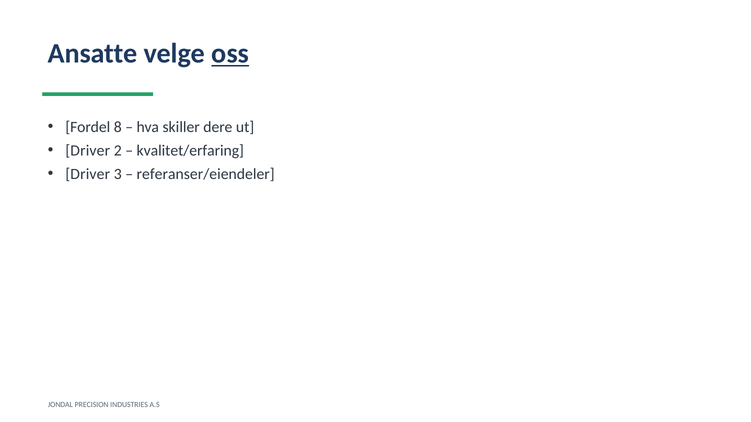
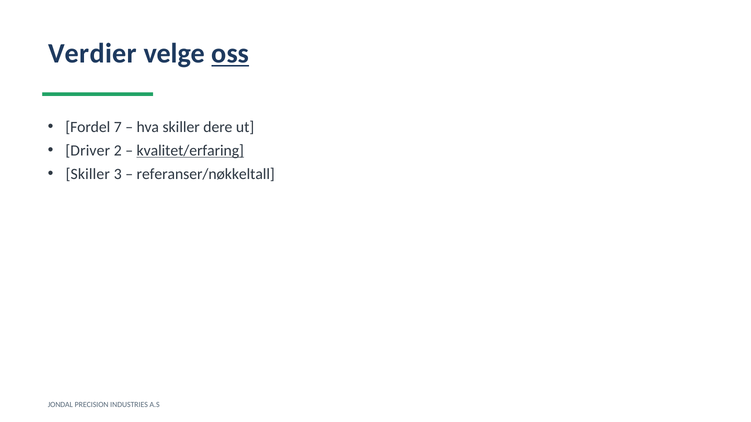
Ansatte: Ansatte -> Verdier (92, 54)
8: 8 -> 7 (118, 127)
kvalitet/erfaring underline: none -> present (190, 151)
Driver: Driver -> Skiller (88, 174)
referanser/eiendeler: referanser/eiendeler -> referanser/nøkkeltall (206, 174)
